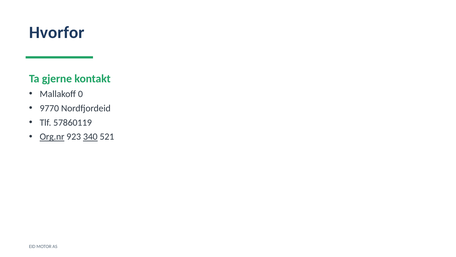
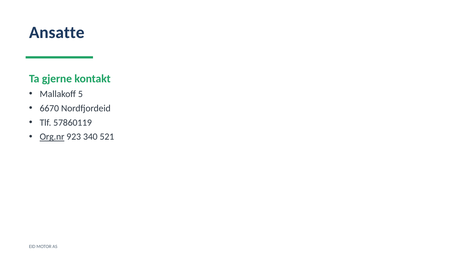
Hvorfor: Hvorfor -> Ansatte (57, 33)
0: 0 -> 5 (80, 94)
9770: 9770 -> 6670 (49, 108)
340 underline: present -> none (90, 137)
